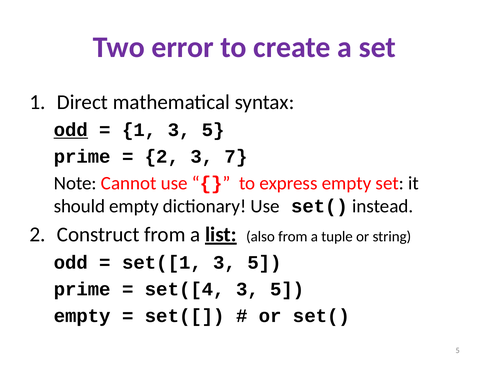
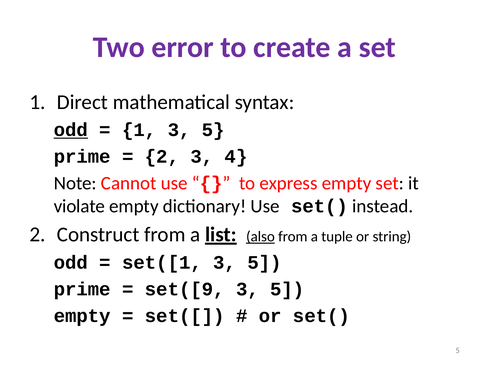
7: 7 -> 4 (236, 156)
should: should -> violate (79, 206)
also underline: none -> present (260, 237)
set([4: set([4 -> set([9 (185, 289)
